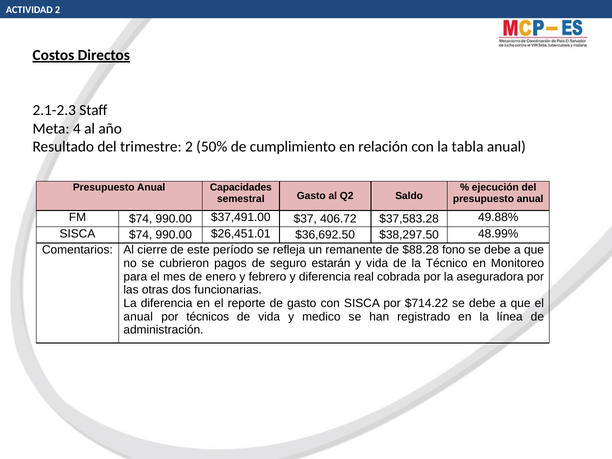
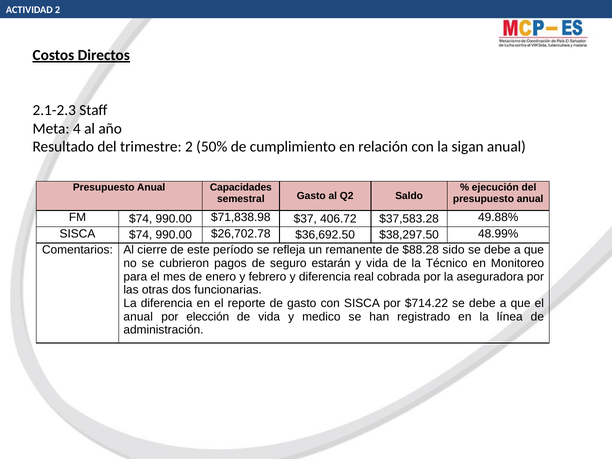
tabla: tabla -> sigan (468, 147)
$37,491.00: $37,491.00 -> $71,838.98 (241, 217)
$26,451.01: $26,451.01 -> $26,702.78 (241, 234)
fono: fono -> sido (453, 250)
técnicos: técnicos -> elección (208, 317)
